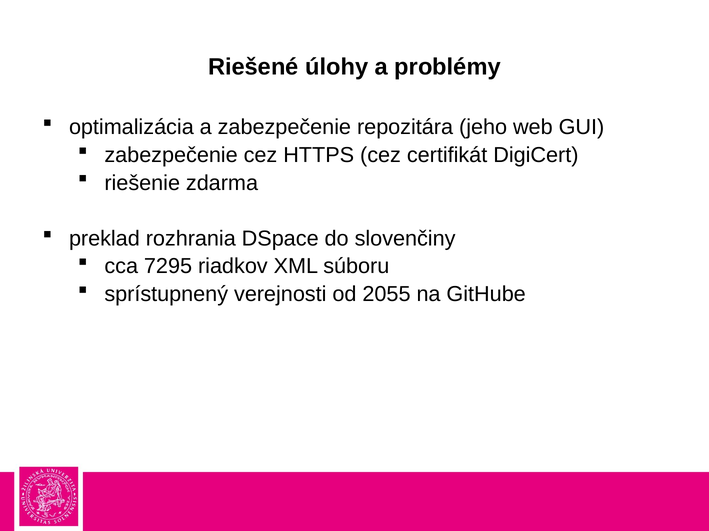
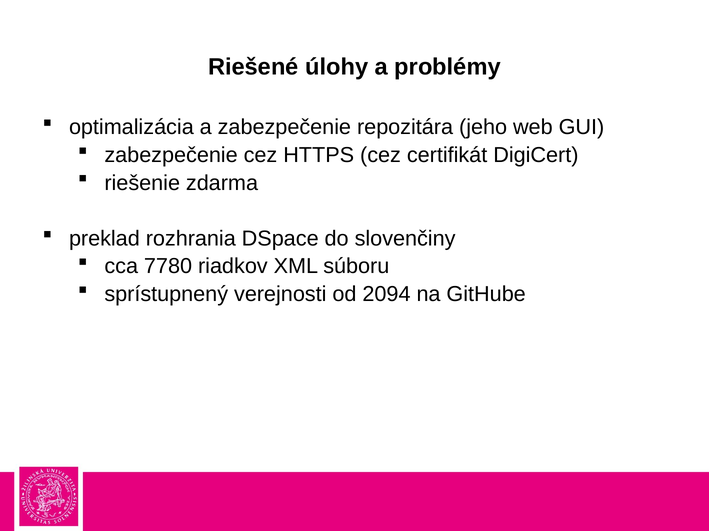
7295: 7295 -> 7780 (168, 267)
2055: 2055 -> 2094 (387, 294)
